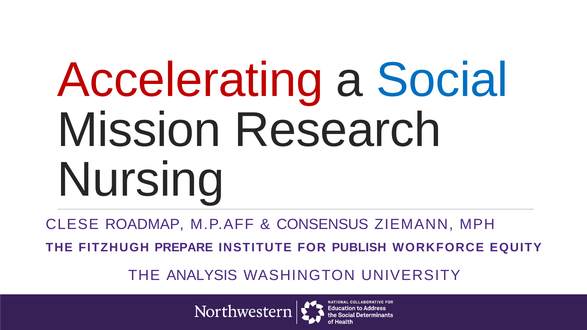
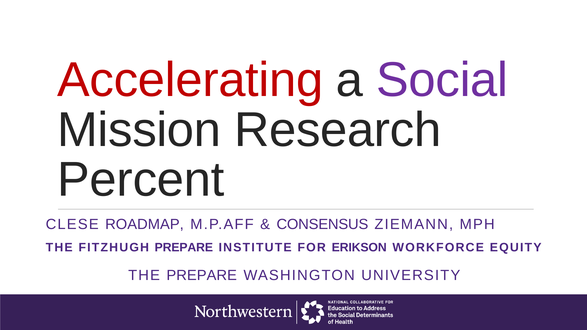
Social colour: blue -> purple (442, 80)
Nursing: Nursing -> Percent (141, 180)
PUBLISH: PUBLISH -> ERIKSON (359, 248)
THE ANALYSIS: ANALYSIS -> PREPARE (202, 275)
